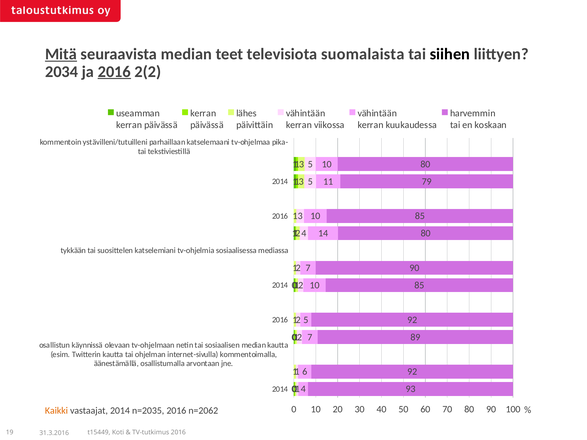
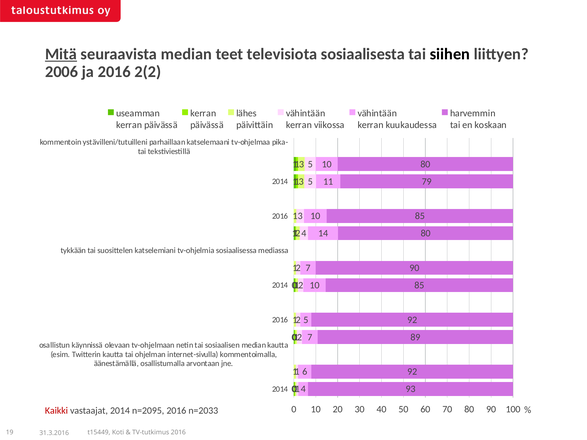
suomalaista: suomalaista -> sosiaalisesta (363, 54)
2034: 2034 -> 2006 (62, 72)
2016 underline: present -> none (114, 72)
Kaikki colour: orange -> red (56, 411)
n=2035: n=2035 -> n=2095 (148, 411)
n=2062: n=2062 -> n=2033 (203, 411)
